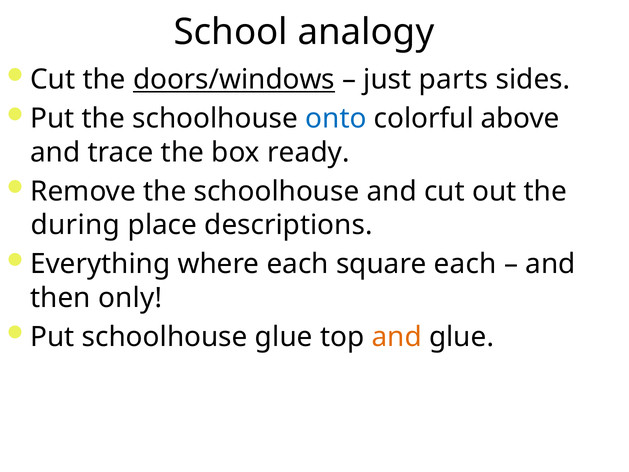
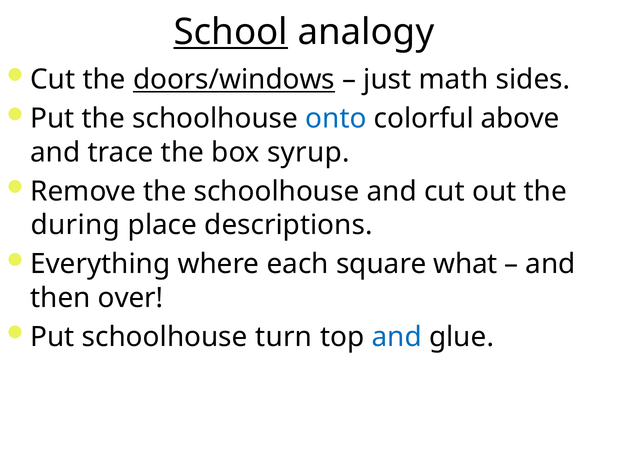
School underline: none -> present (231, 32)
parts: parts -> math (453, 80)
ready: ready -> syrup (308, 152)
square each: each -> what (465, 264)
only: only -> over (131, 298)
schoolhouse glue: glue -> turn (284, 337)
and colour: orange -> blue (397, 337)
